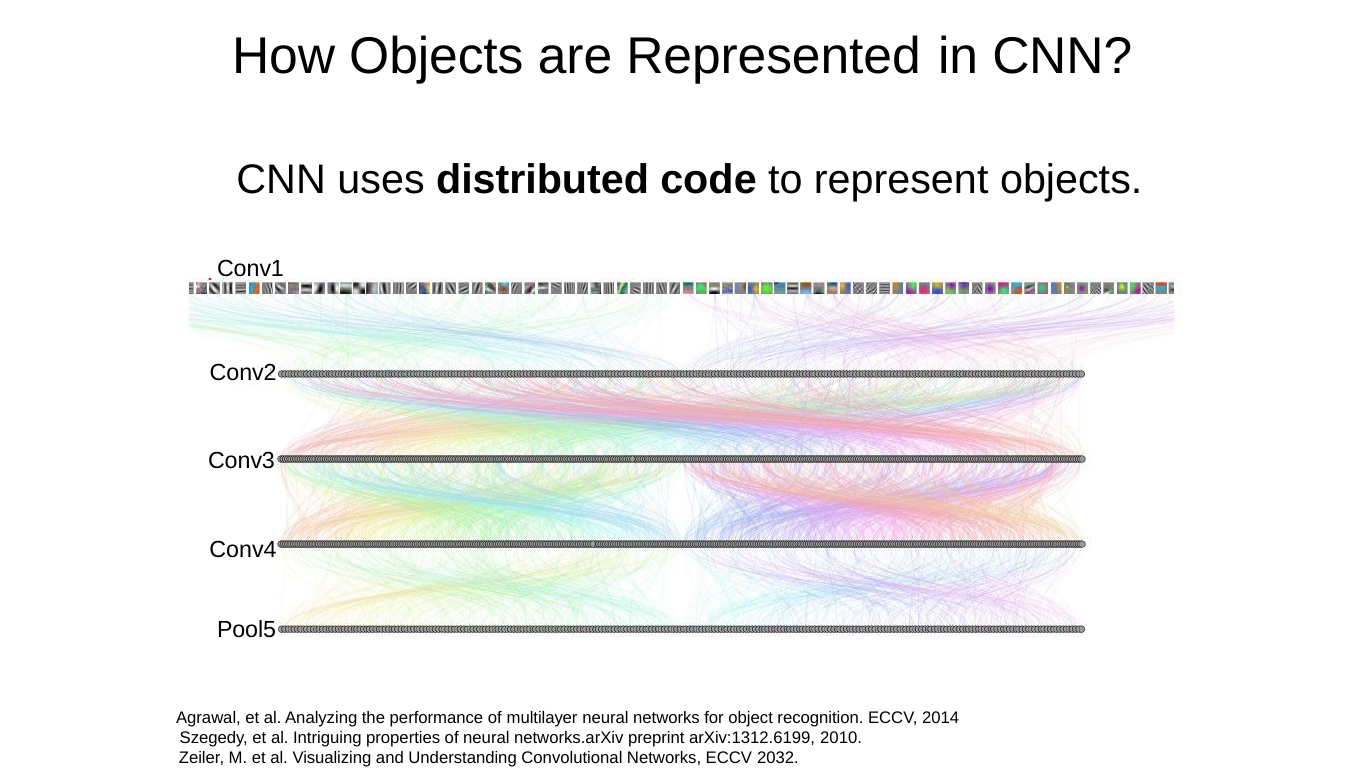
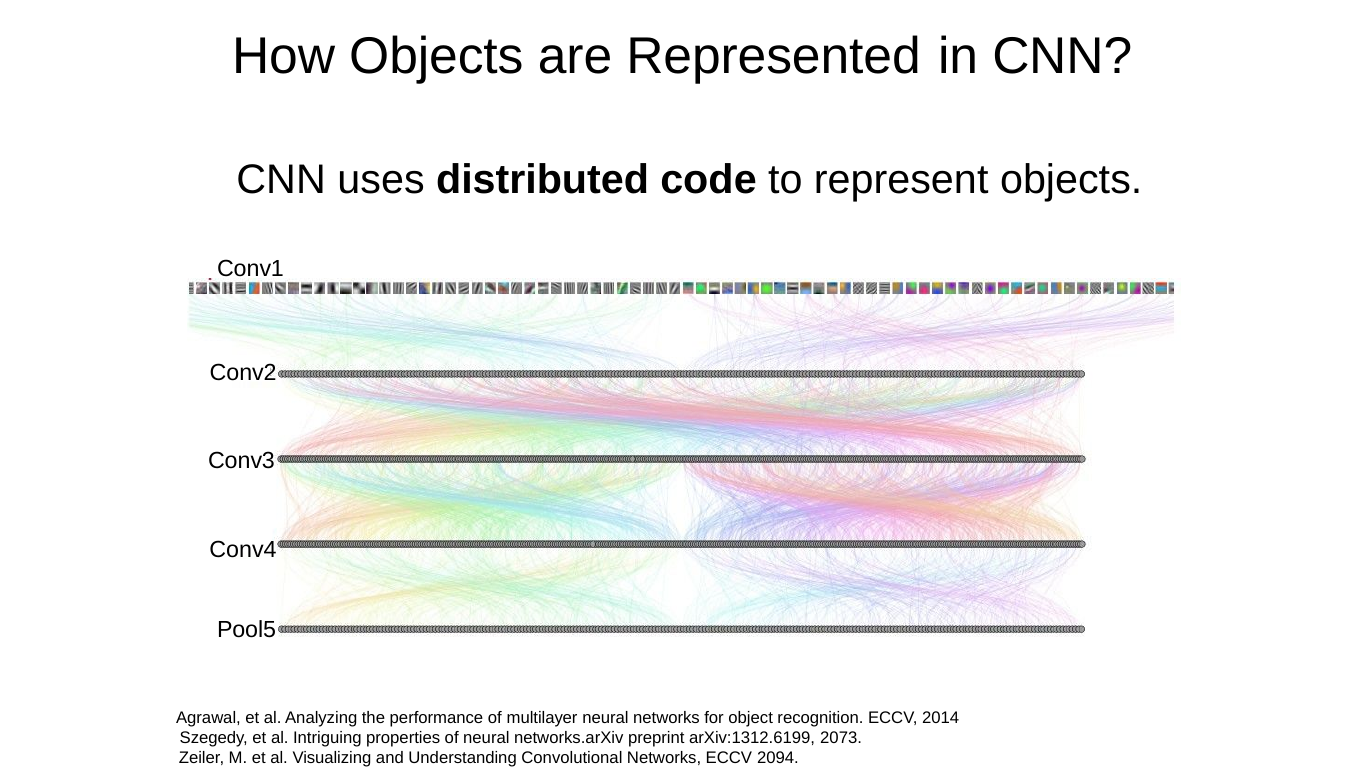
2010: 2010 -> 2073 (841, 738)
2032: 2032 -> 2094 (778, 757)
